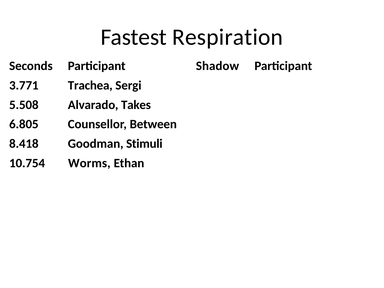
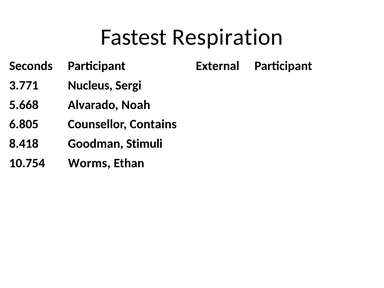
Shadow: Shadow -> External (218, 66)
Trachea: Trachea -> Nucleus (90, 85)
5.508: 5.508 -> 5.668 (24, 105)
Takes: Takes -> Noah (136, 105)
Between: Between -> Contains (153, 124)
